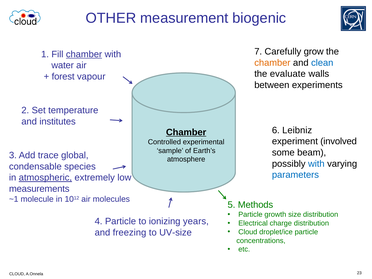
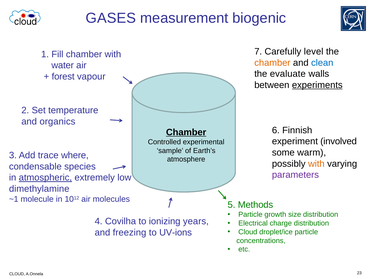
OTHER: OTHER -> GASES (111, 18)
grow: grow -> level (314, 52)
chamber underline: present -> none (84, 54)
experiments underline: none -> present (317, 85)
institutes: institutes -> organics (57, 122)
Leibniz: Leibniz -> Finnish (297, 130)
beam: beam -> warm (312, 153)
global: global -> where (75, 155)
with colour: blue -> orange (316, 164)
parameters colour: blue -> purple (295, 175)
measurements: measurements -> dimethylamine (39, 189)
4 Particle: Particle -> Covilha (121, 221)
UV-size: UV-size -> UV-ions (176, 233)
